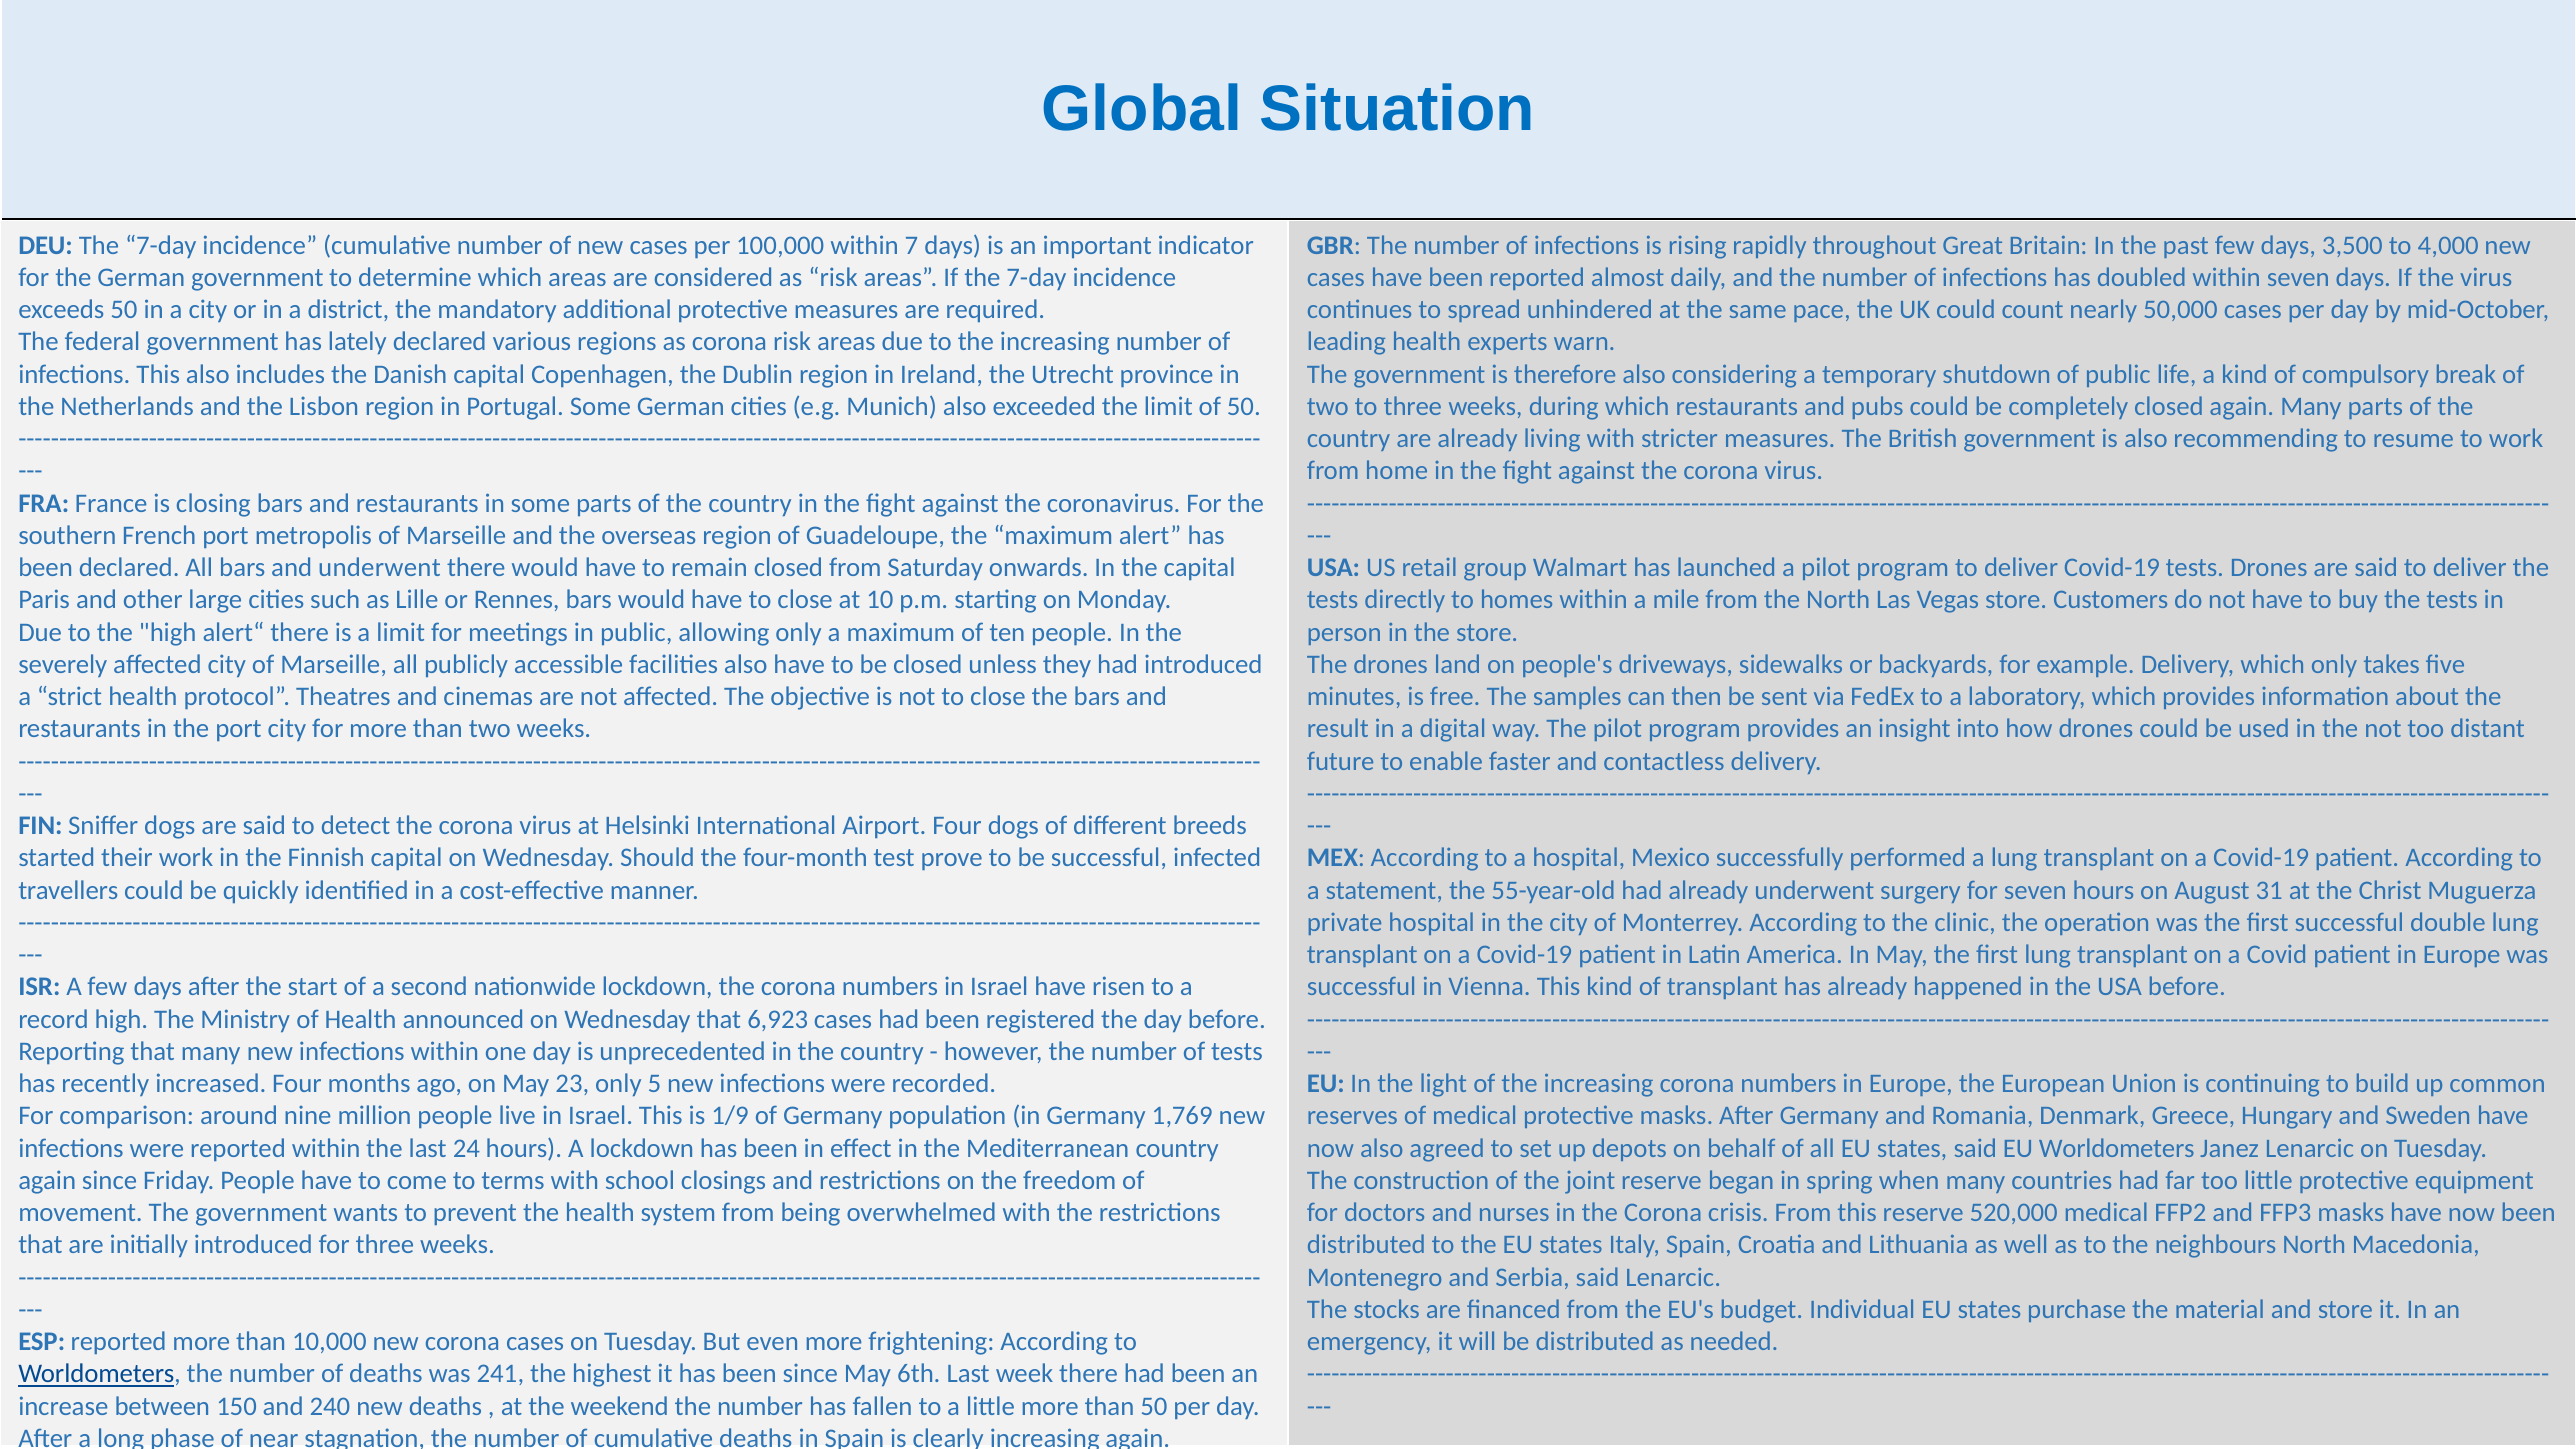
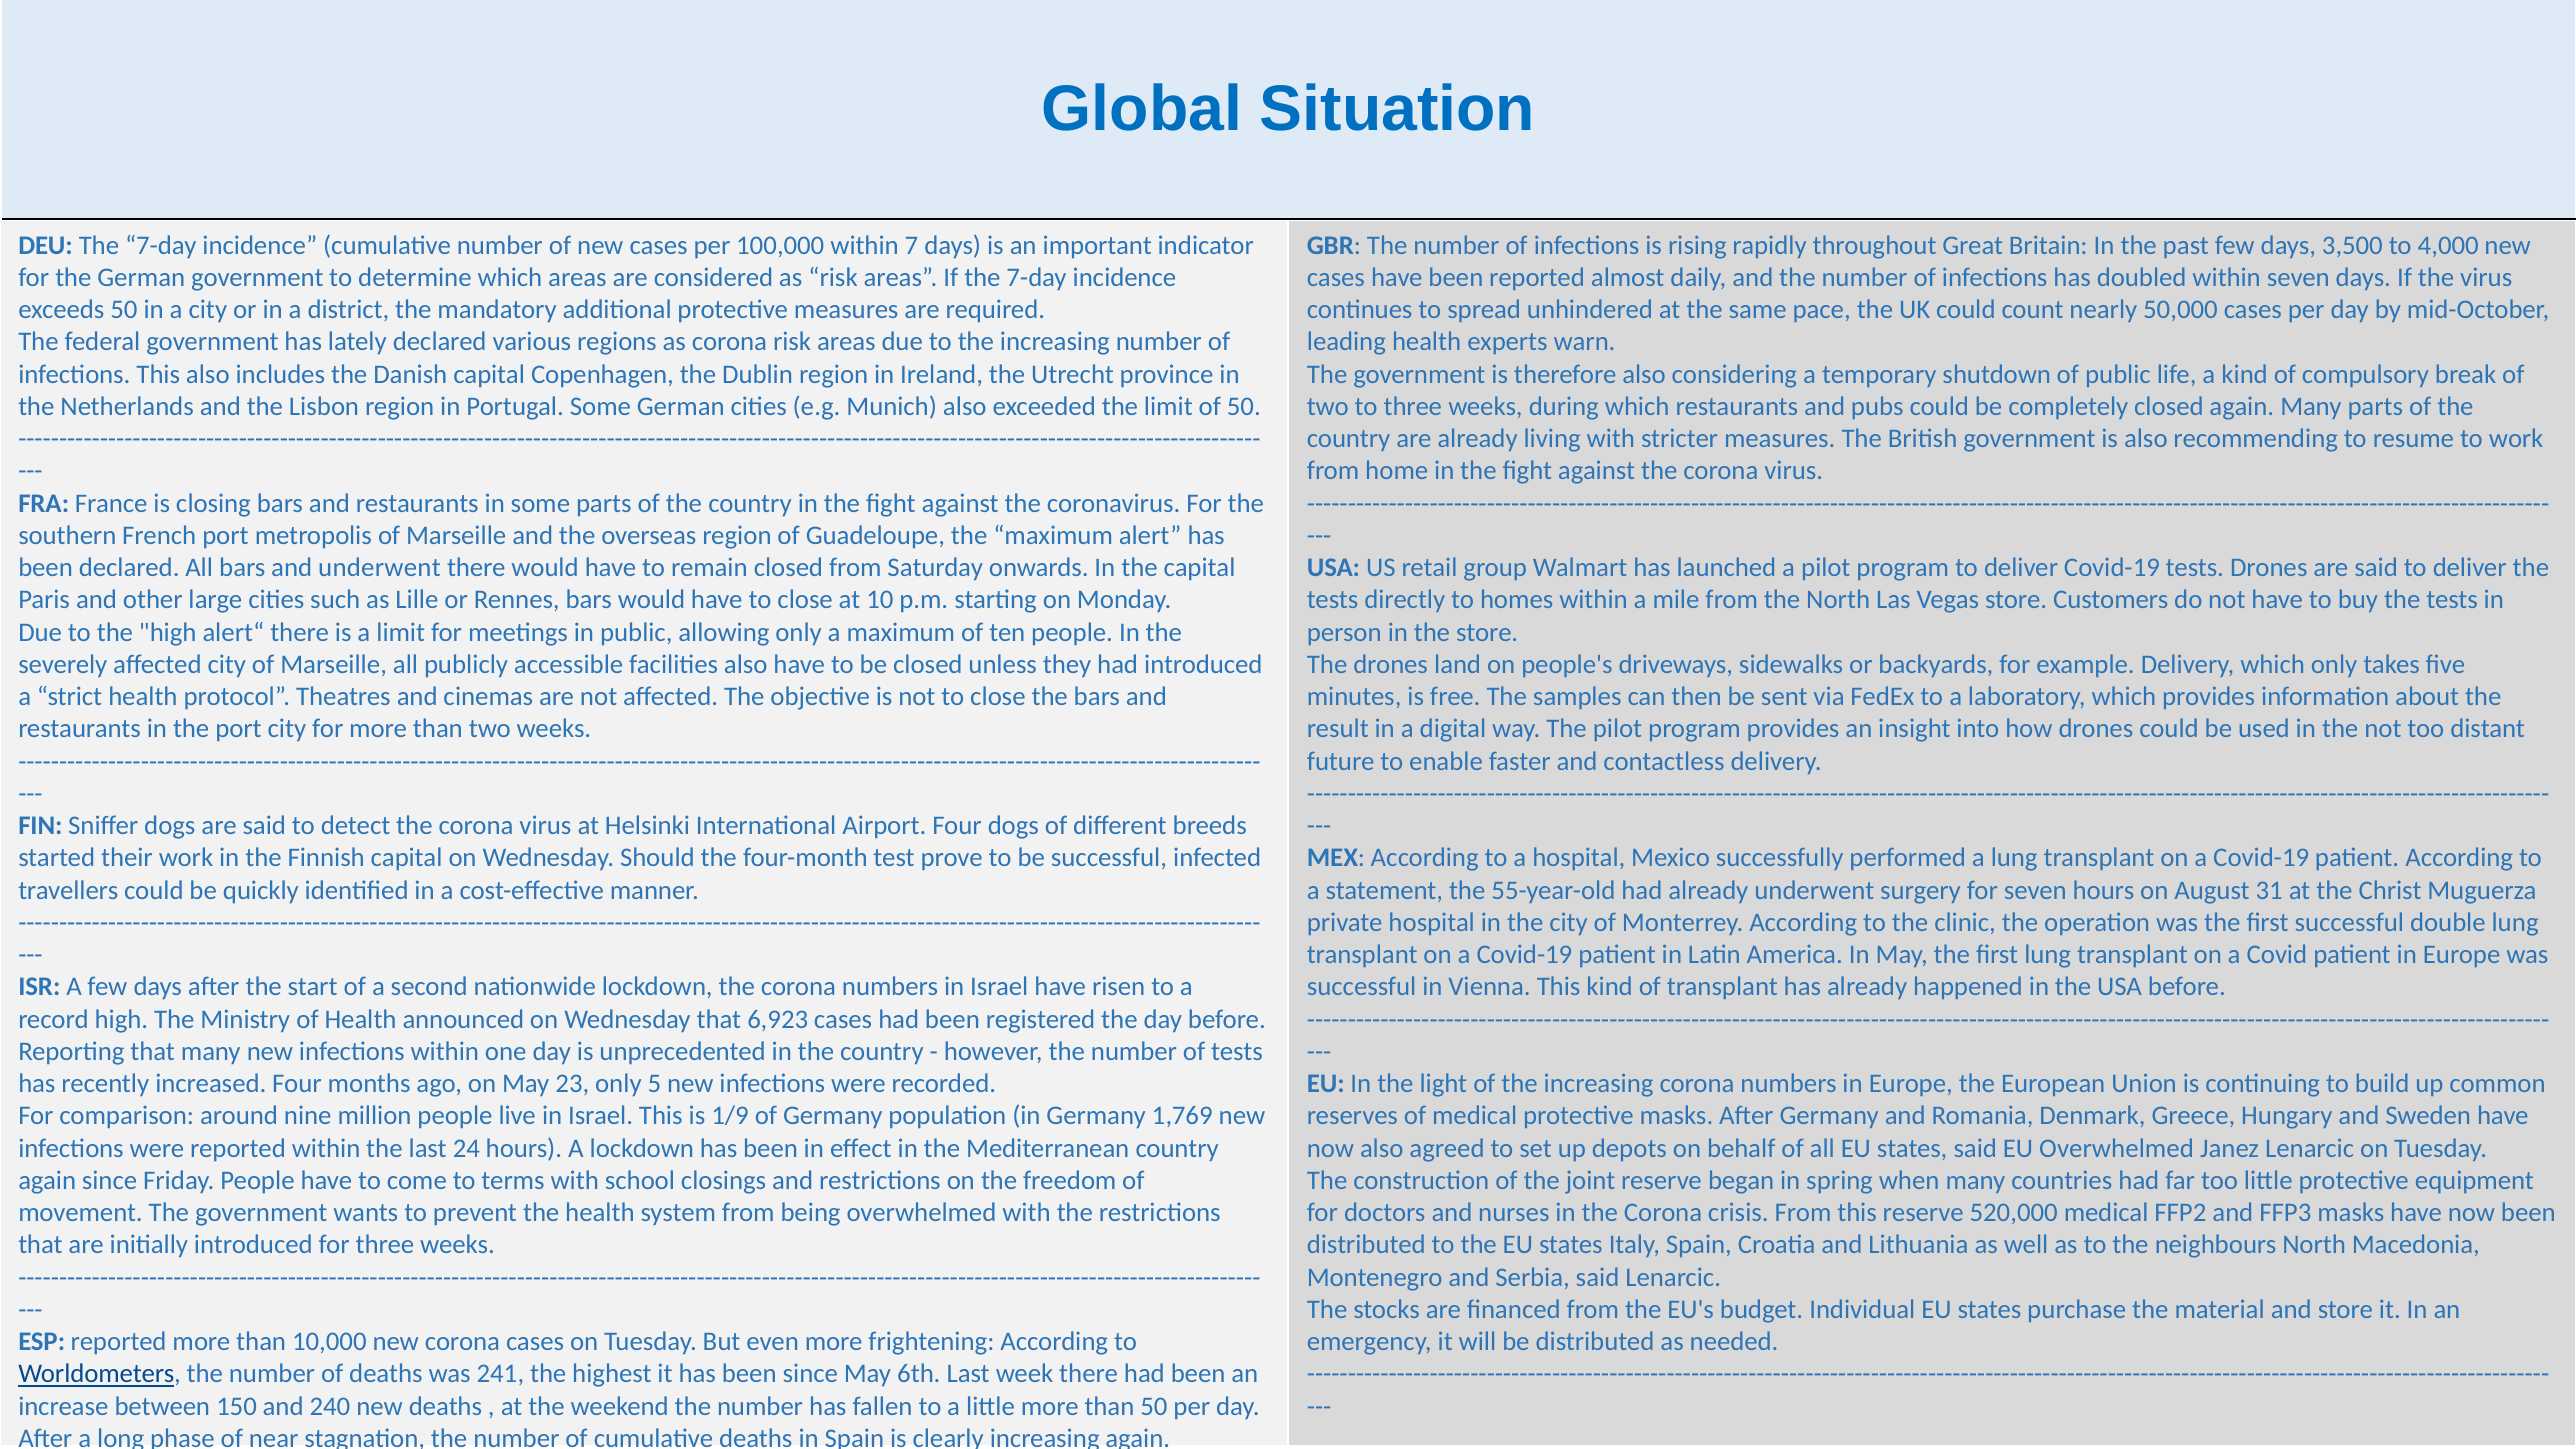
EU Worldometers: Worldometers -> Overwhelmed (2117, 1148)
